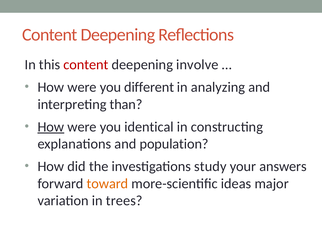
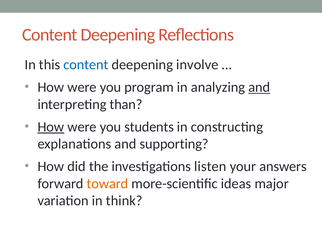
content colour: red -> blue (86, 65)
different: different -> program (149, 87)
and underline: none -> present (259, 87)
identical: identical -> students (149, 127)
population: population -> supporting (174, 144)
study: study -> listen (210, 167)
trees: trees -> think (124, 201)
